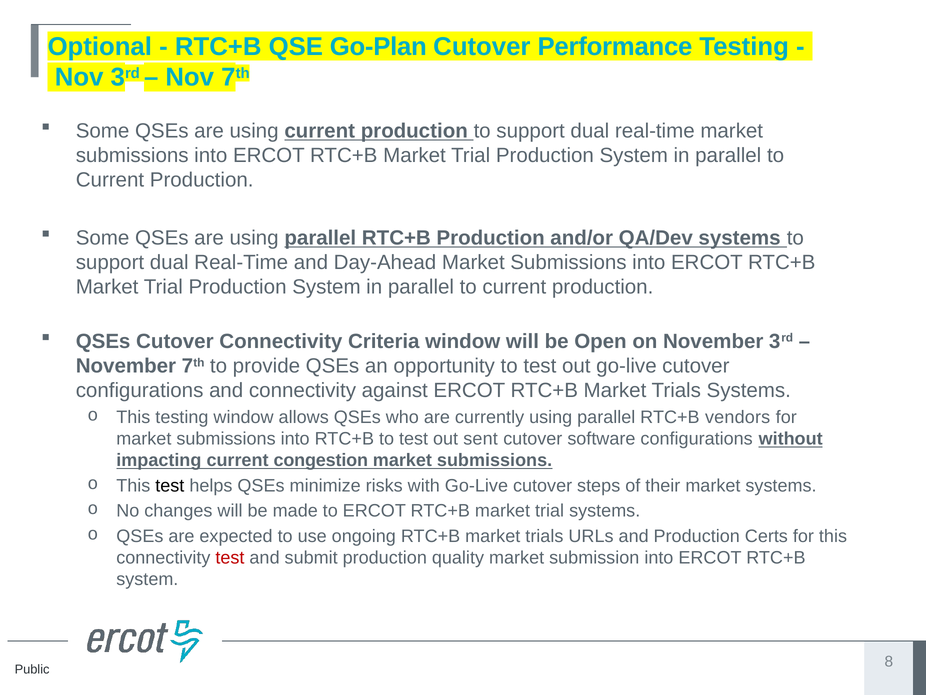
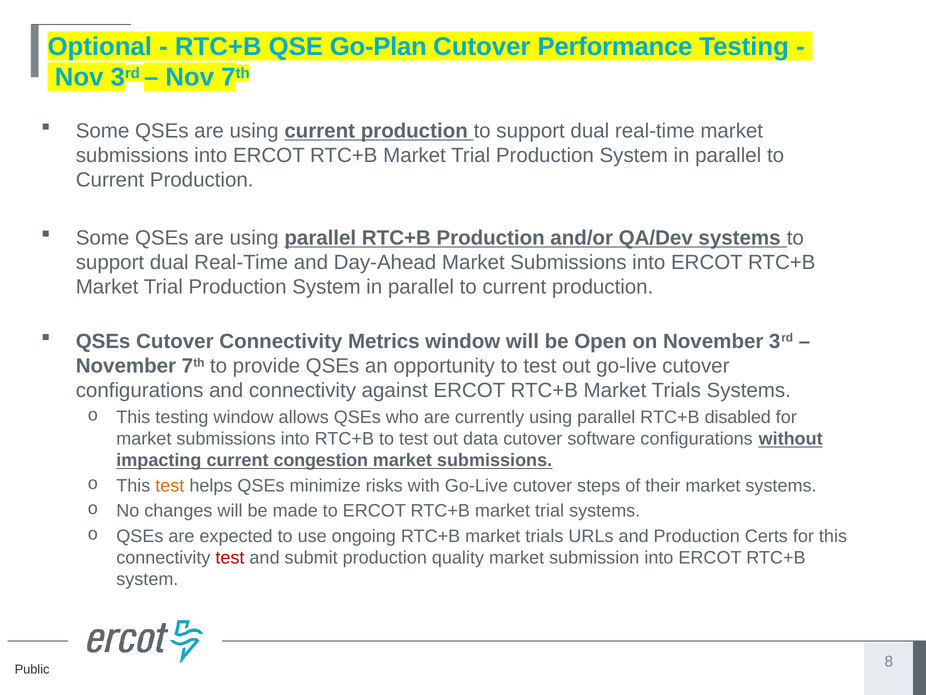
Criteria: Criteria -> Metrics (384, 341)
vendors: vendors -> disabled (738, 417)
sent: sent -> data (481, 439)
test colour: black -> orange (170, 485)
